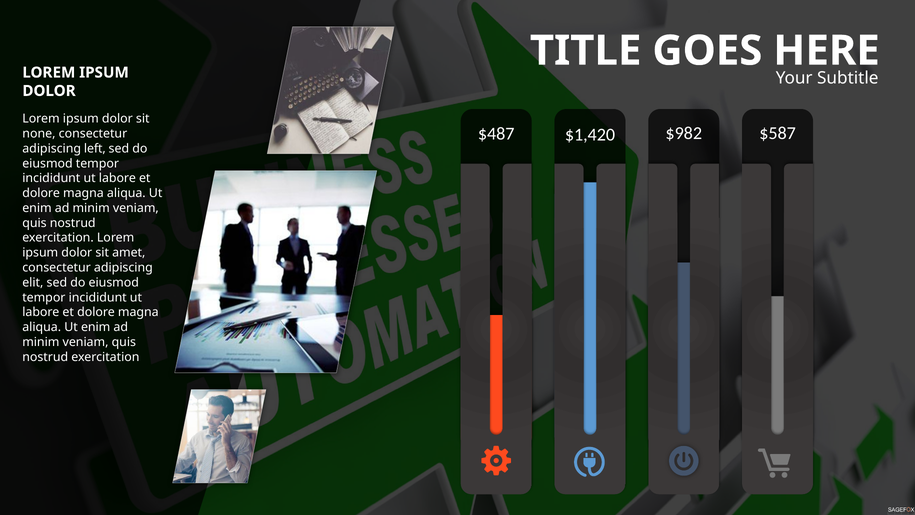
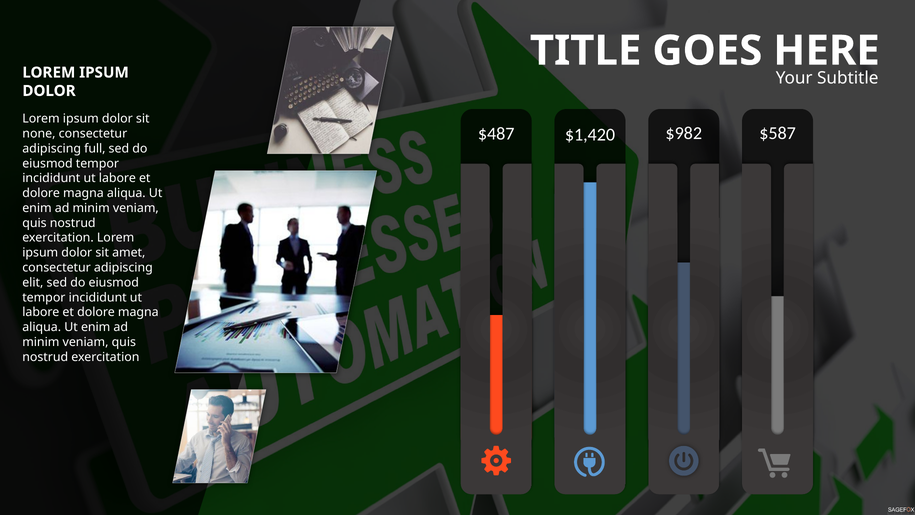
left: left -> full (95, 148)
